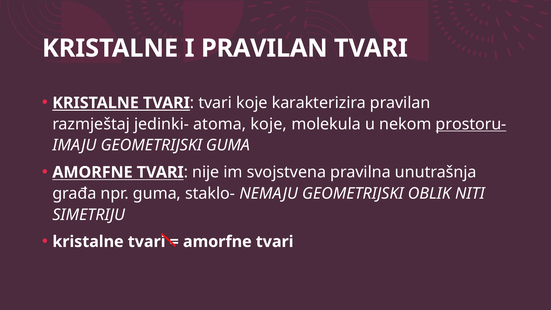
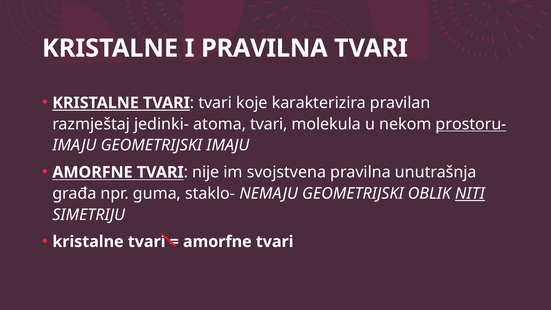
I PRAVILAN: PRAVILAN -> PRAVILNA (264, 48)
atoma koje: koje -> tvari (269, 124)
GEOMETRIJSKI GUMA: GUMA -> IMAJU (228, 145)
NITI underline: none -> present (470, 193)
